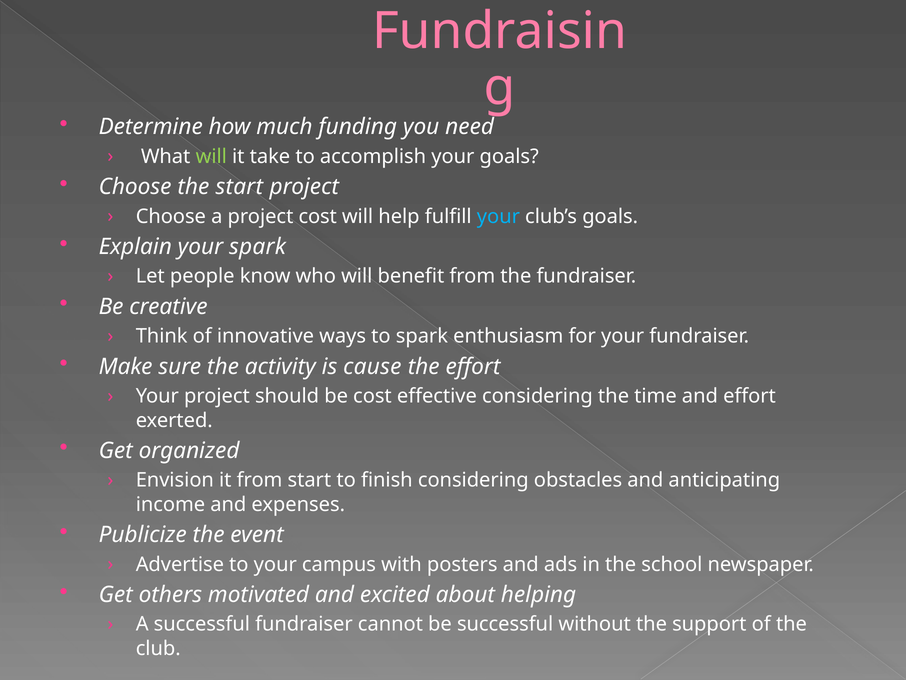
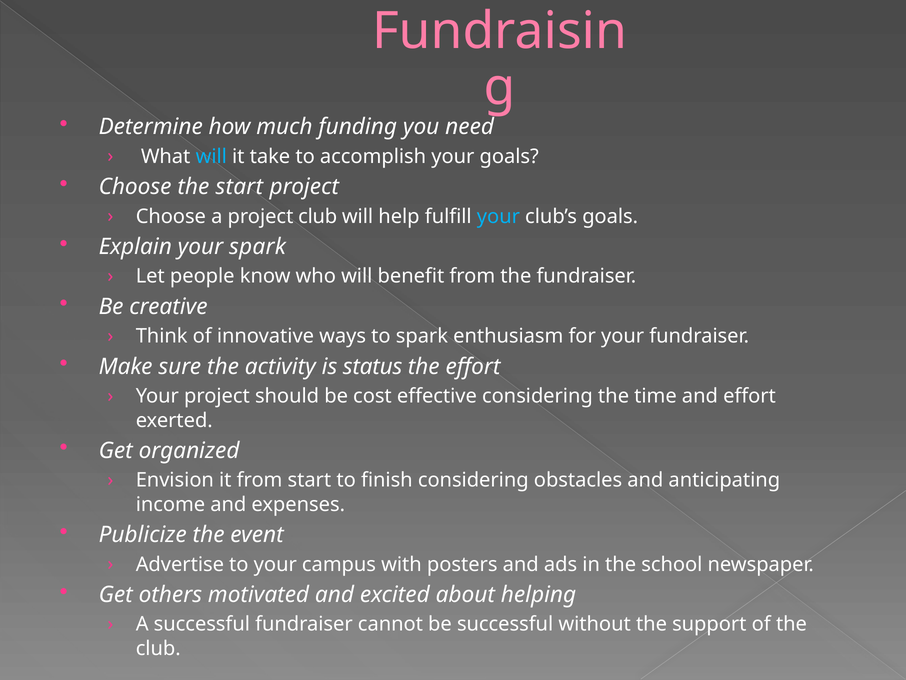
will colour: light green -> light blue (211, 156)
project cost: cost -> club (318, 216)
cause: cause -> status (373, 366)
